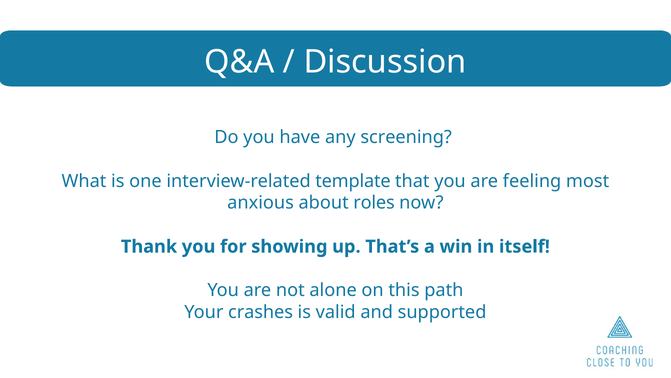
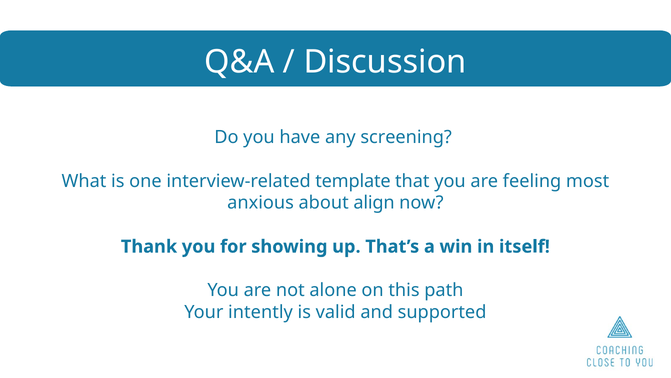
roles: roles -> align (374, 203)
crashes: crashes -> intently (261, 312)
